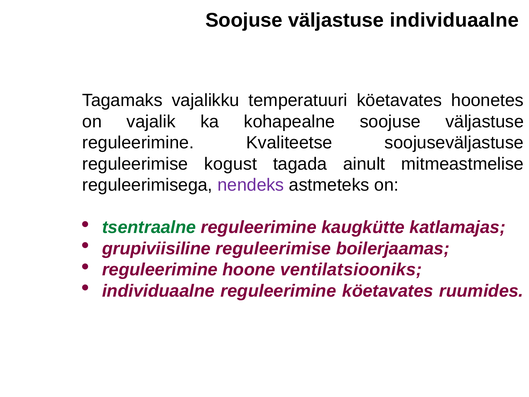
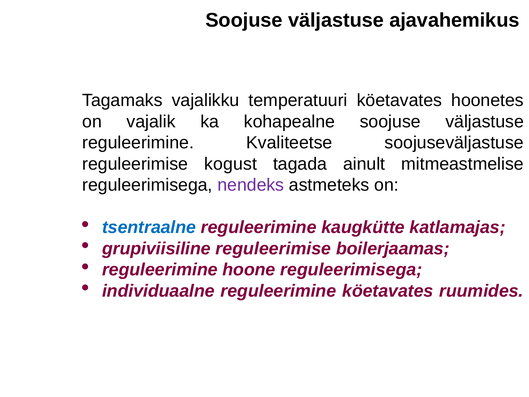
väljastuse individuaalne: individuaalne -> ajavahemikus (454, 20)
tsentraalne colour: green -> blue (149, 227)
hoone ventilatsiooniks: ventilatsiooniks -> reguleerimisega (351, 270)
